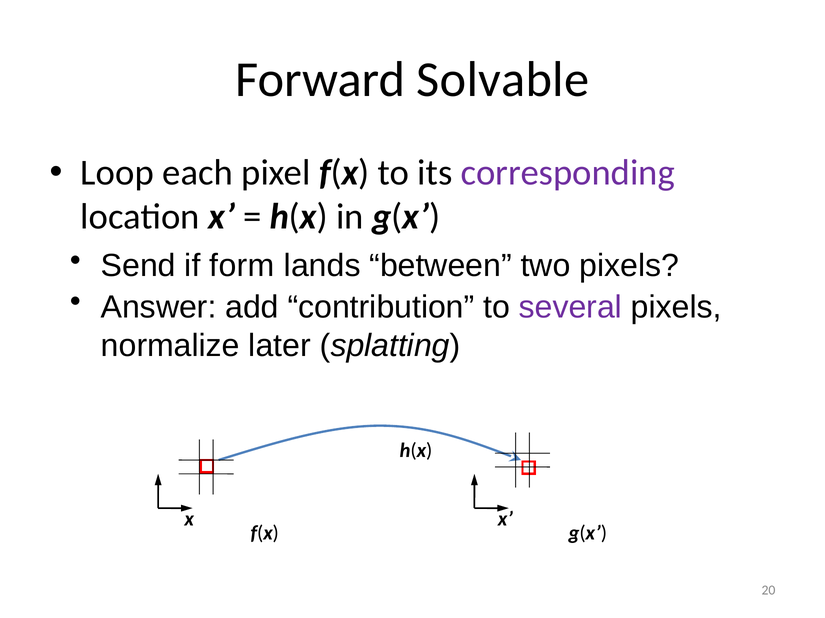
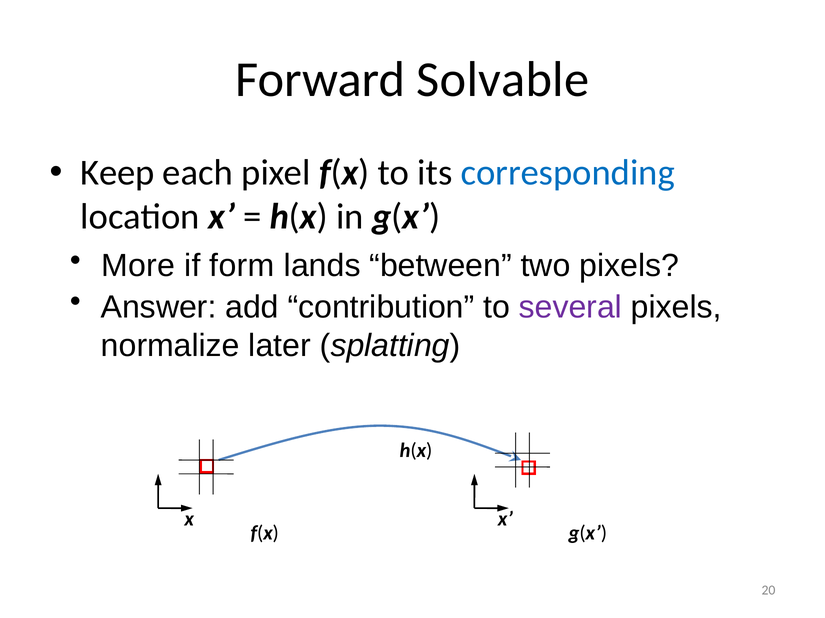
Loop: Loop -> Keep (117, 173)
corresponding colour: purple -> blue (568, 173)
Send: Send -> More (138, 266)
